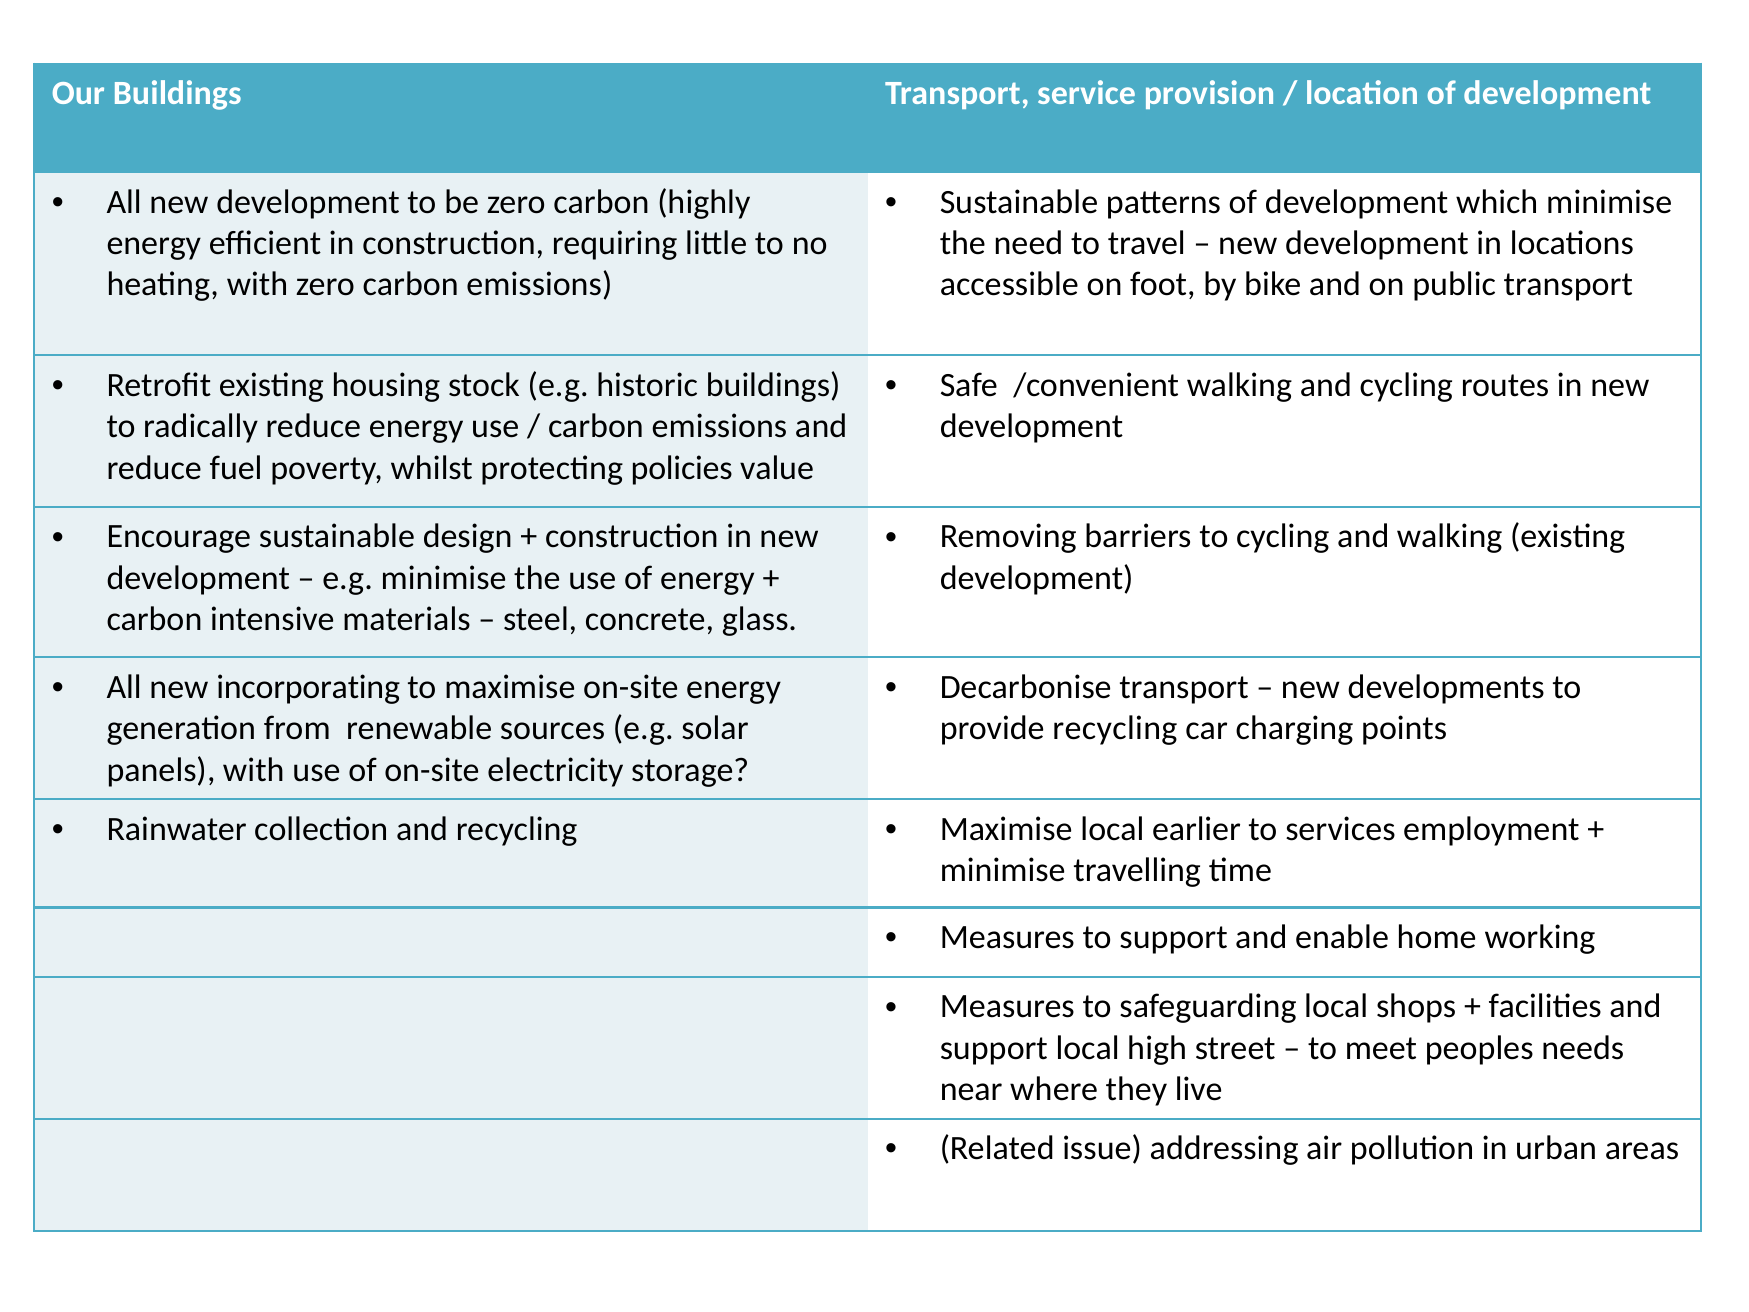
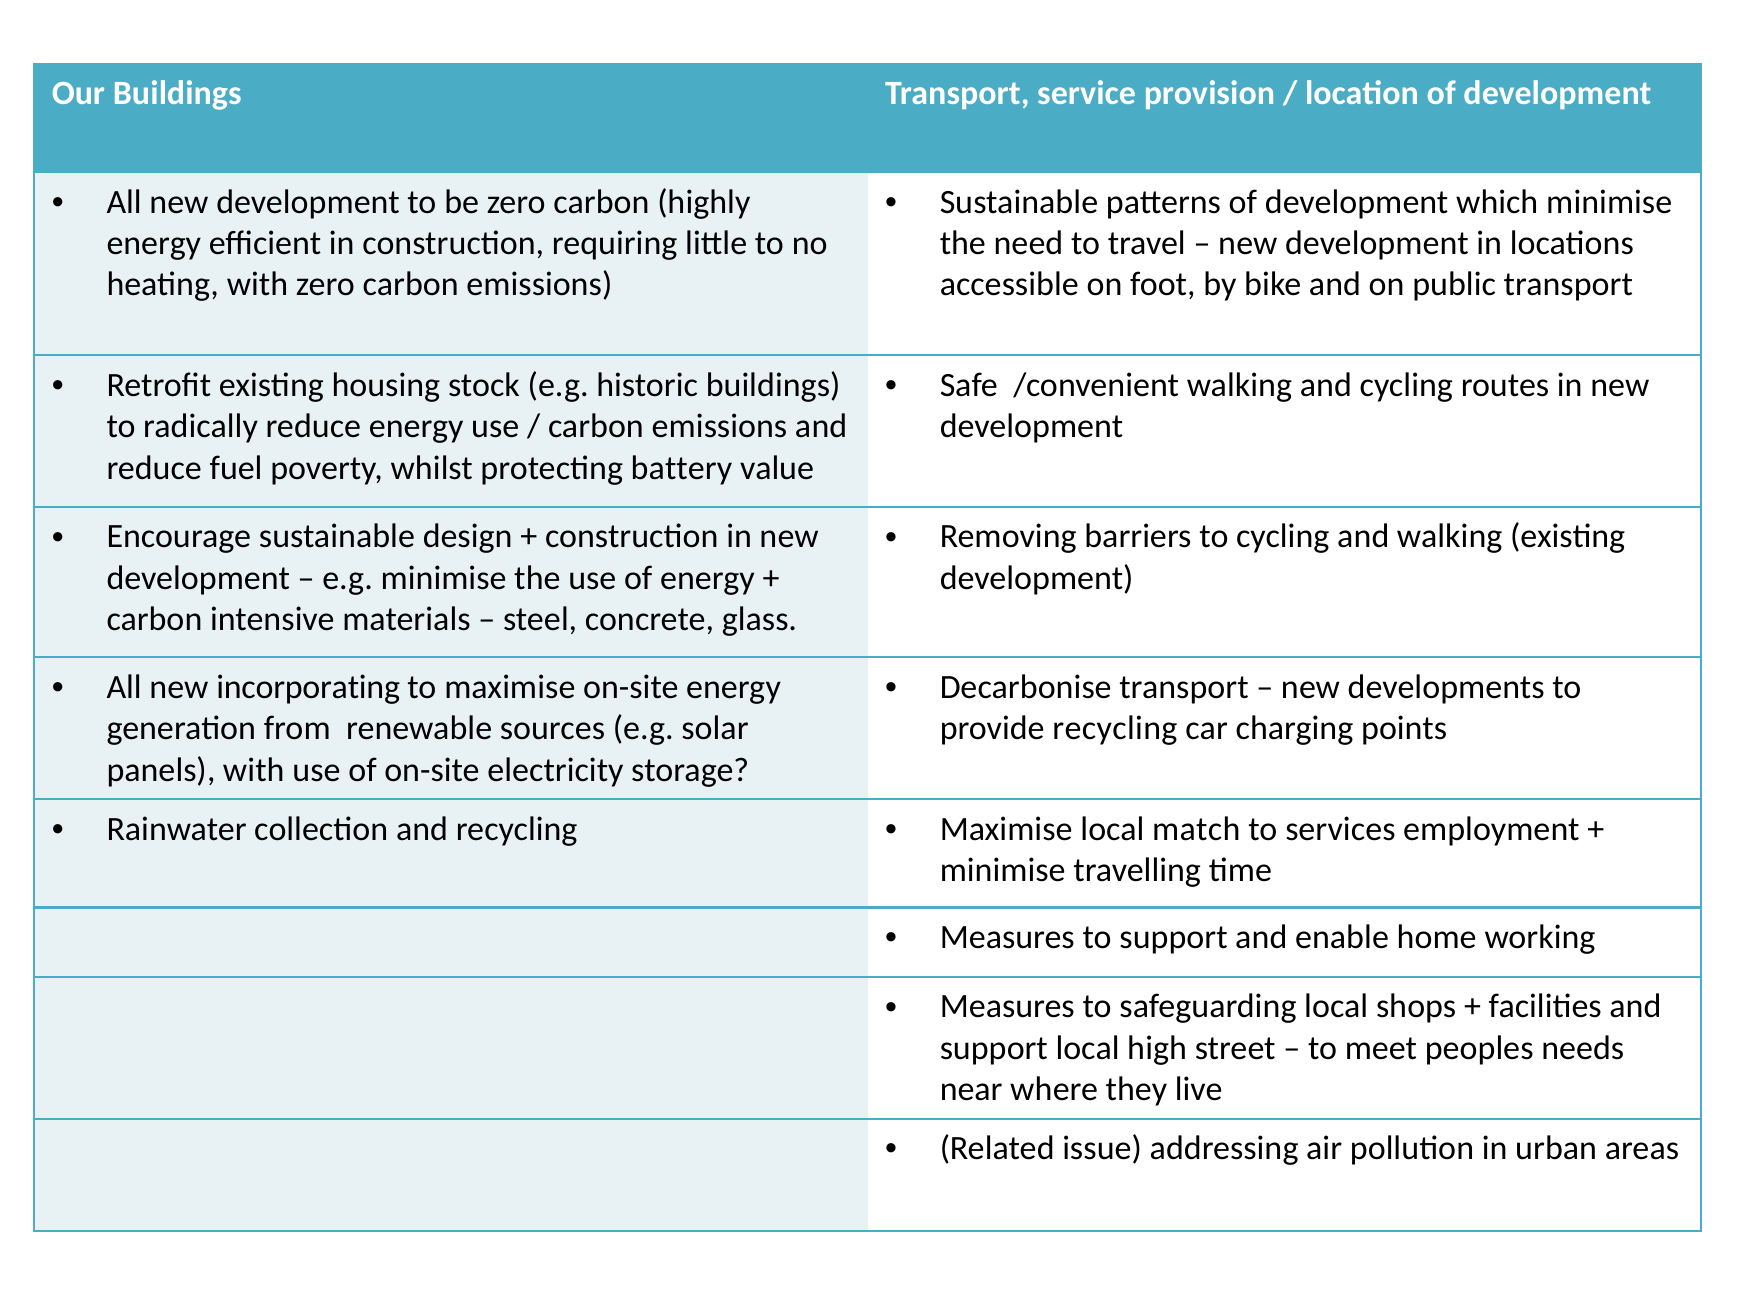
policies: policies -> battery (681, 468)
earlier: earlier -> match (1196, 829)
